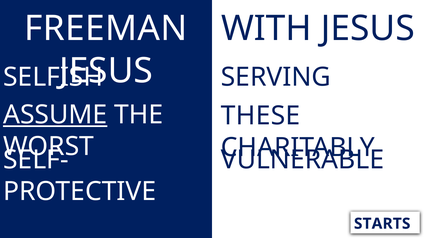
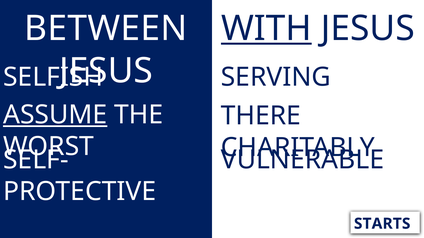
FREEMAN: FREEMAN -> BETWEEN (106, 29)
WITH underline: none -> present (266, 29)
THESE: THESE -> THERE (261, 116)
